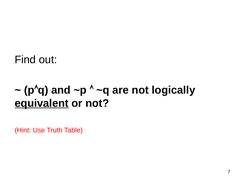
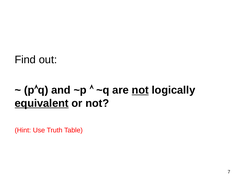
not underline: none -> present (140, 90)
